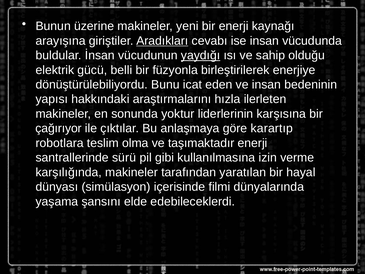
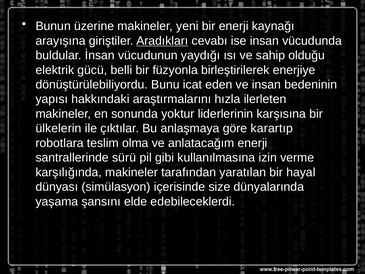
yaydığı underline: present -> none (201, 55)
çağırıyor: çağırıyor -> ülkelerin (59, 128)
taşımaktadır: taşımaktadır -> anlatacağım (201, 143)
filmi: filmi -> size (219, 187)
